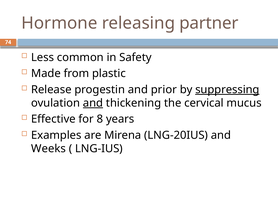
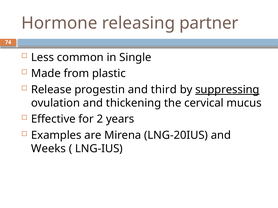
Safety: Safety -> Single (135, 58)
prior: prior -> third (164, 90)
and underline: present -> none (93, 103)
8: 8 -> 2 (100, 119)
